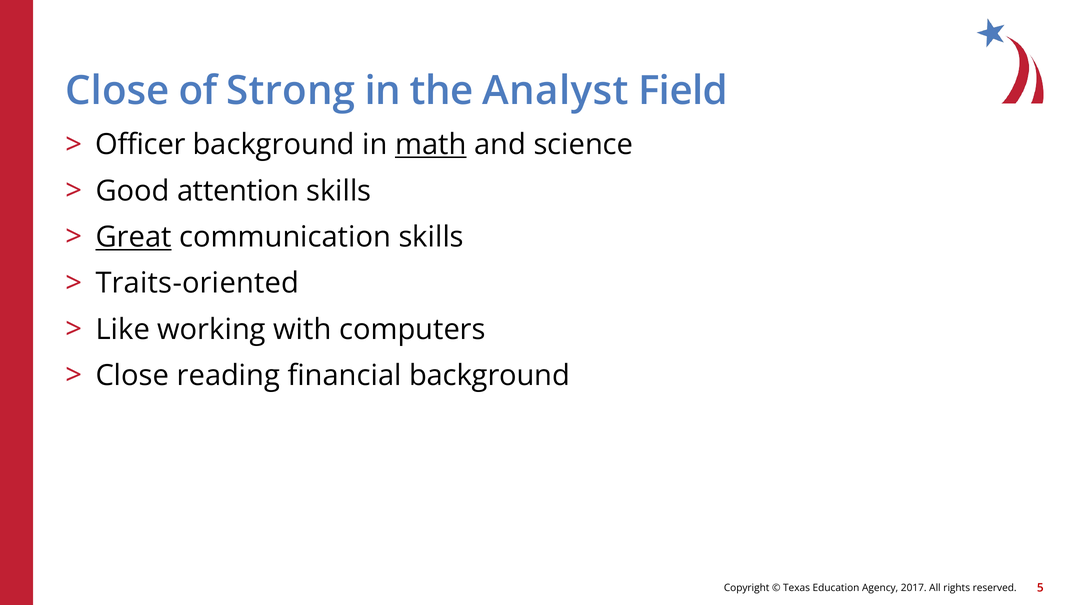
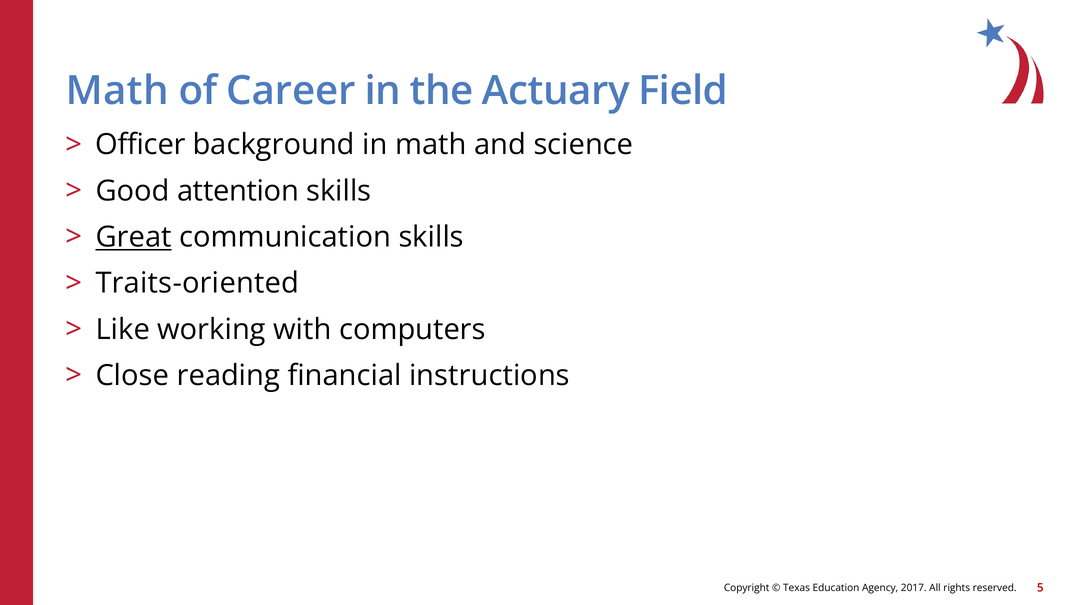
Close: Close -> Math (117, 91)
Strong: Strong -> Career (291, 91)
Analyst: Analyst -> Actuary (556, 91)
math underline: present -> none (431, 145)
financial background: background -> instructions (489, 376)
